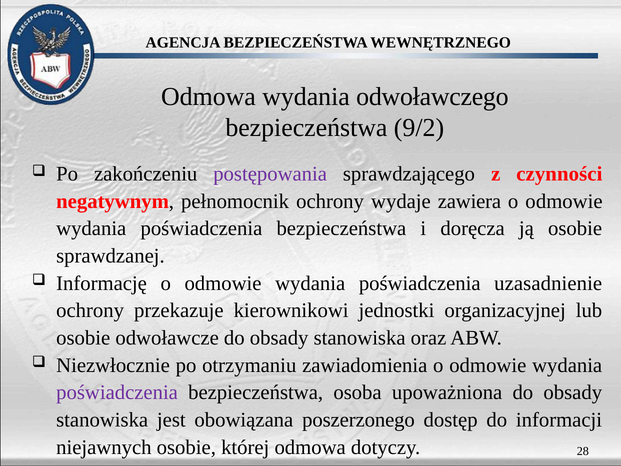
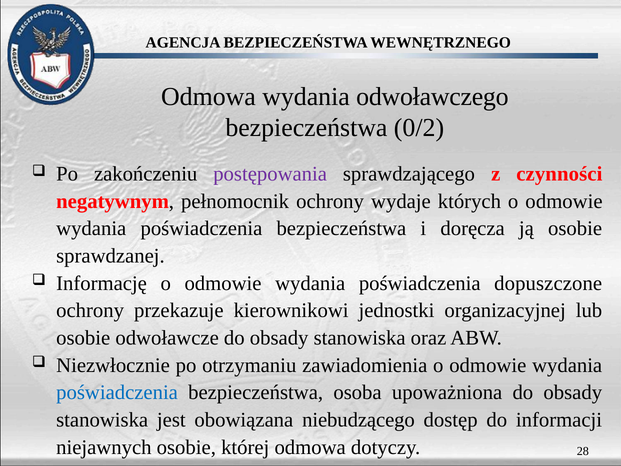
9/2: 9/2 -> 0/2 (419, 128)
zawiera: zawiera -> których (469, 201)
uzasadnienie: uzasadnienie -> dopuszczone (548, 283)
poświadczenia colour: purple -> blue (117, 392)
poszerzonego: poszerzonego -> niebudzącego (358, 420)
